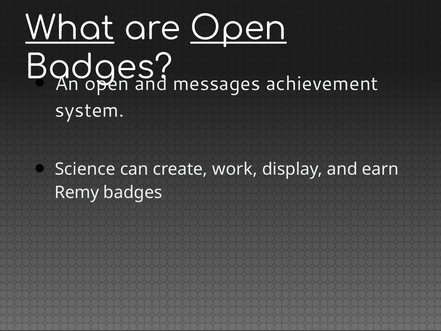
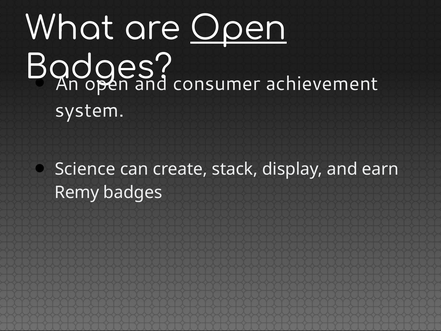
What underline: present -> none (70, 28)
messages: messages -> consumer (217, 84)
work: work -> stack (235, 169)
